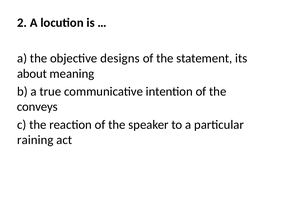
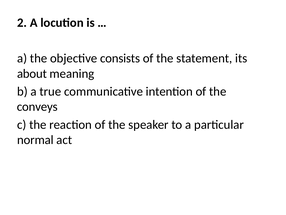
designs: designs -> consists (120, 58)
raining: raining -> normal (35, 140)
